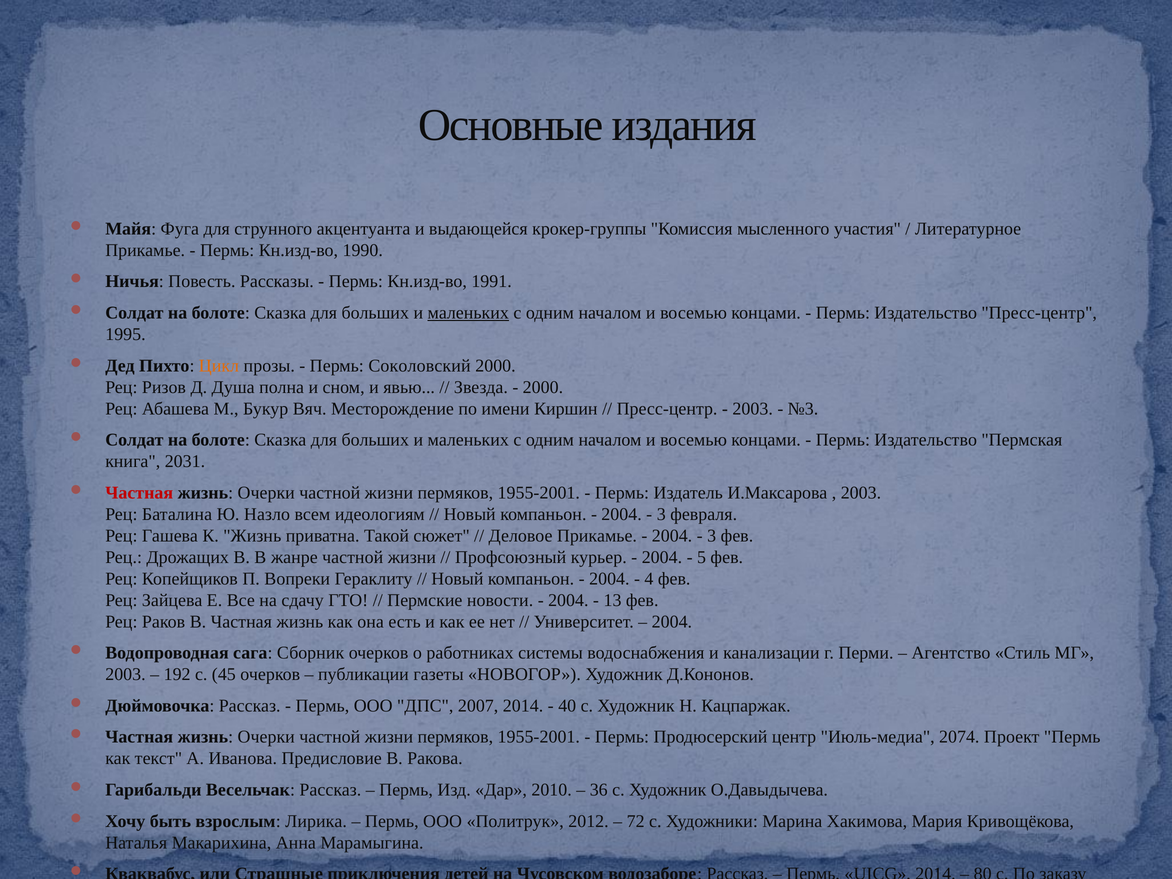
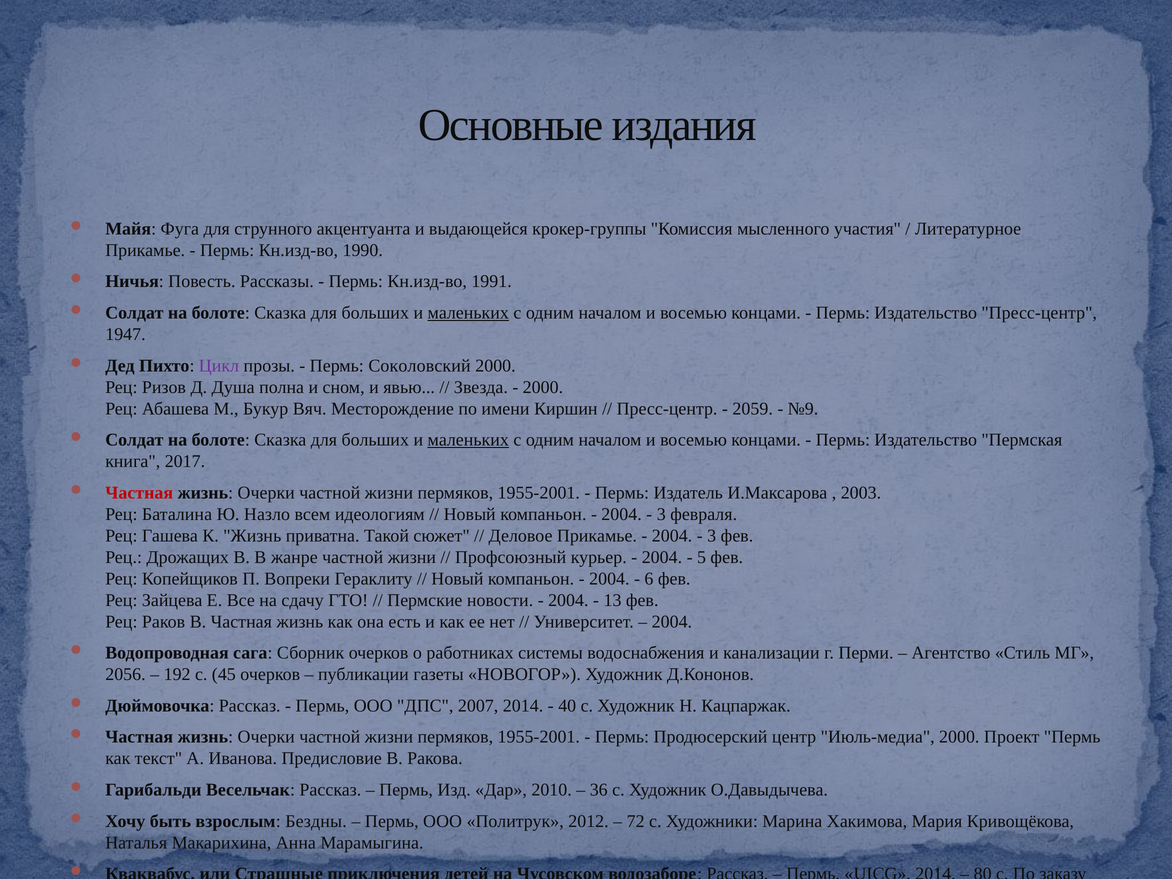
1995: 1995 -> 1947 (125, 334)
Цикл colour: orange -> purple (219, 366)
2003: 2003 -> 2059 (753, 409)
№3: №3 -> №9 (803, 409)
маленьких underline: none -> present (468, 440)
2031: 2031 -> 2017 (185, 461)
4: 4 -> 6 (649, 579)
2003: 2003 -> 2056 (125, 674)
Июль-медиа 2074: 2074 -> 2000 (959, 737)
Лирика: Лирика -> Бездны (316, 821)
